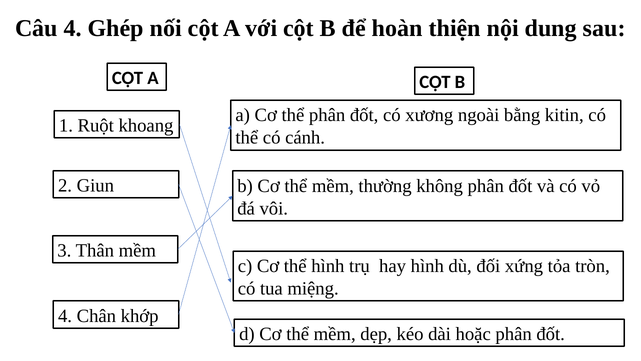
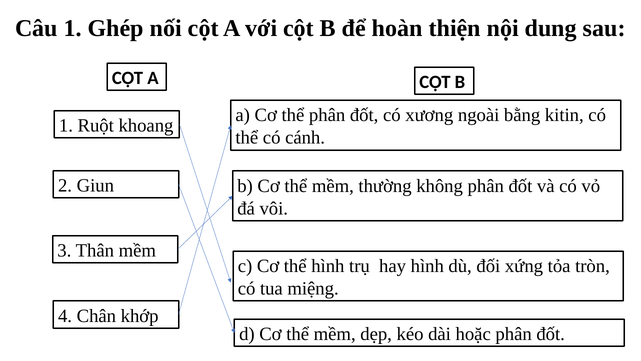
Câu 4: 4 -> 1 (73, 28)
